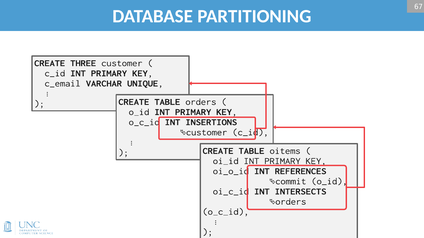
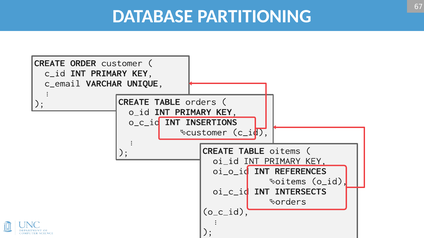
THREE: THREE -> ORDER (83, 63)
commit: commit -> oitems (291, 182)
